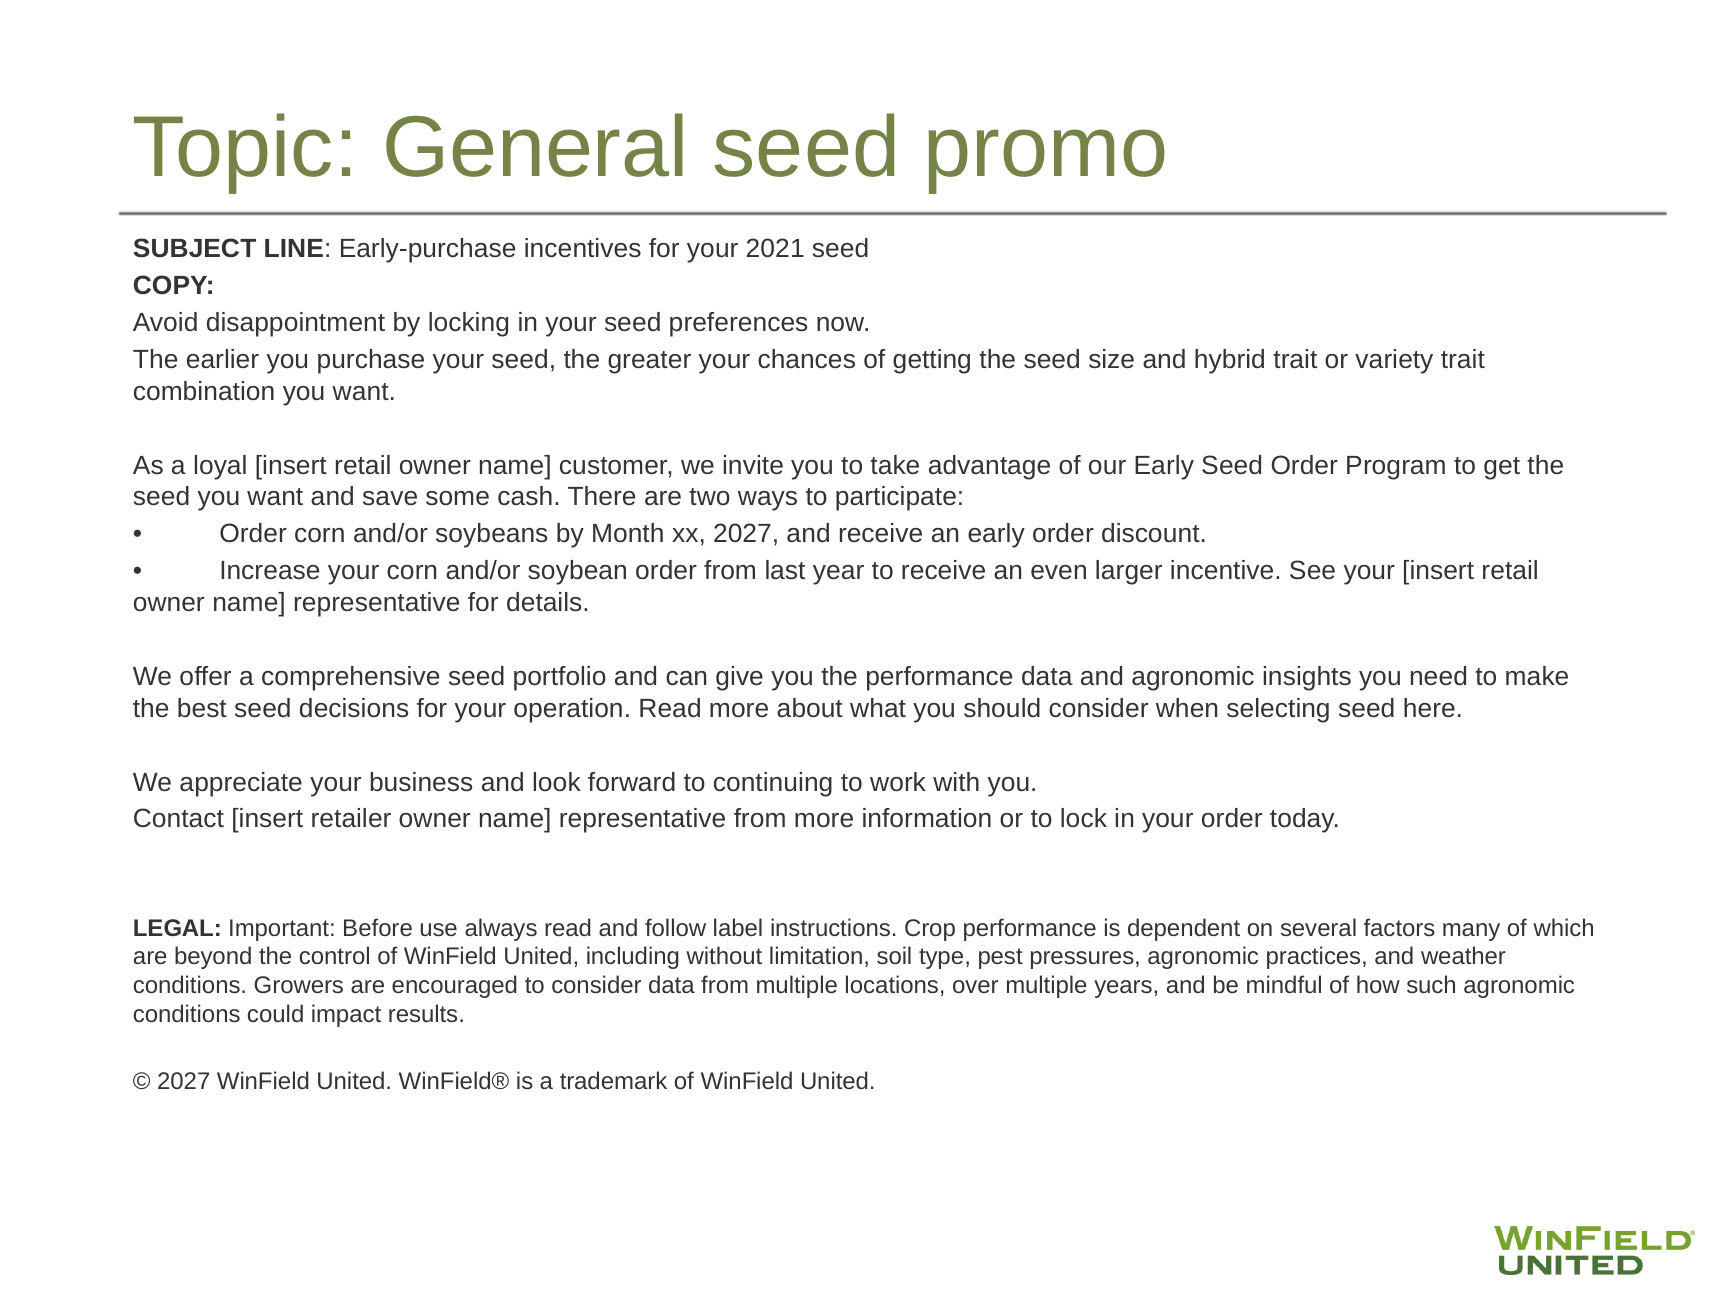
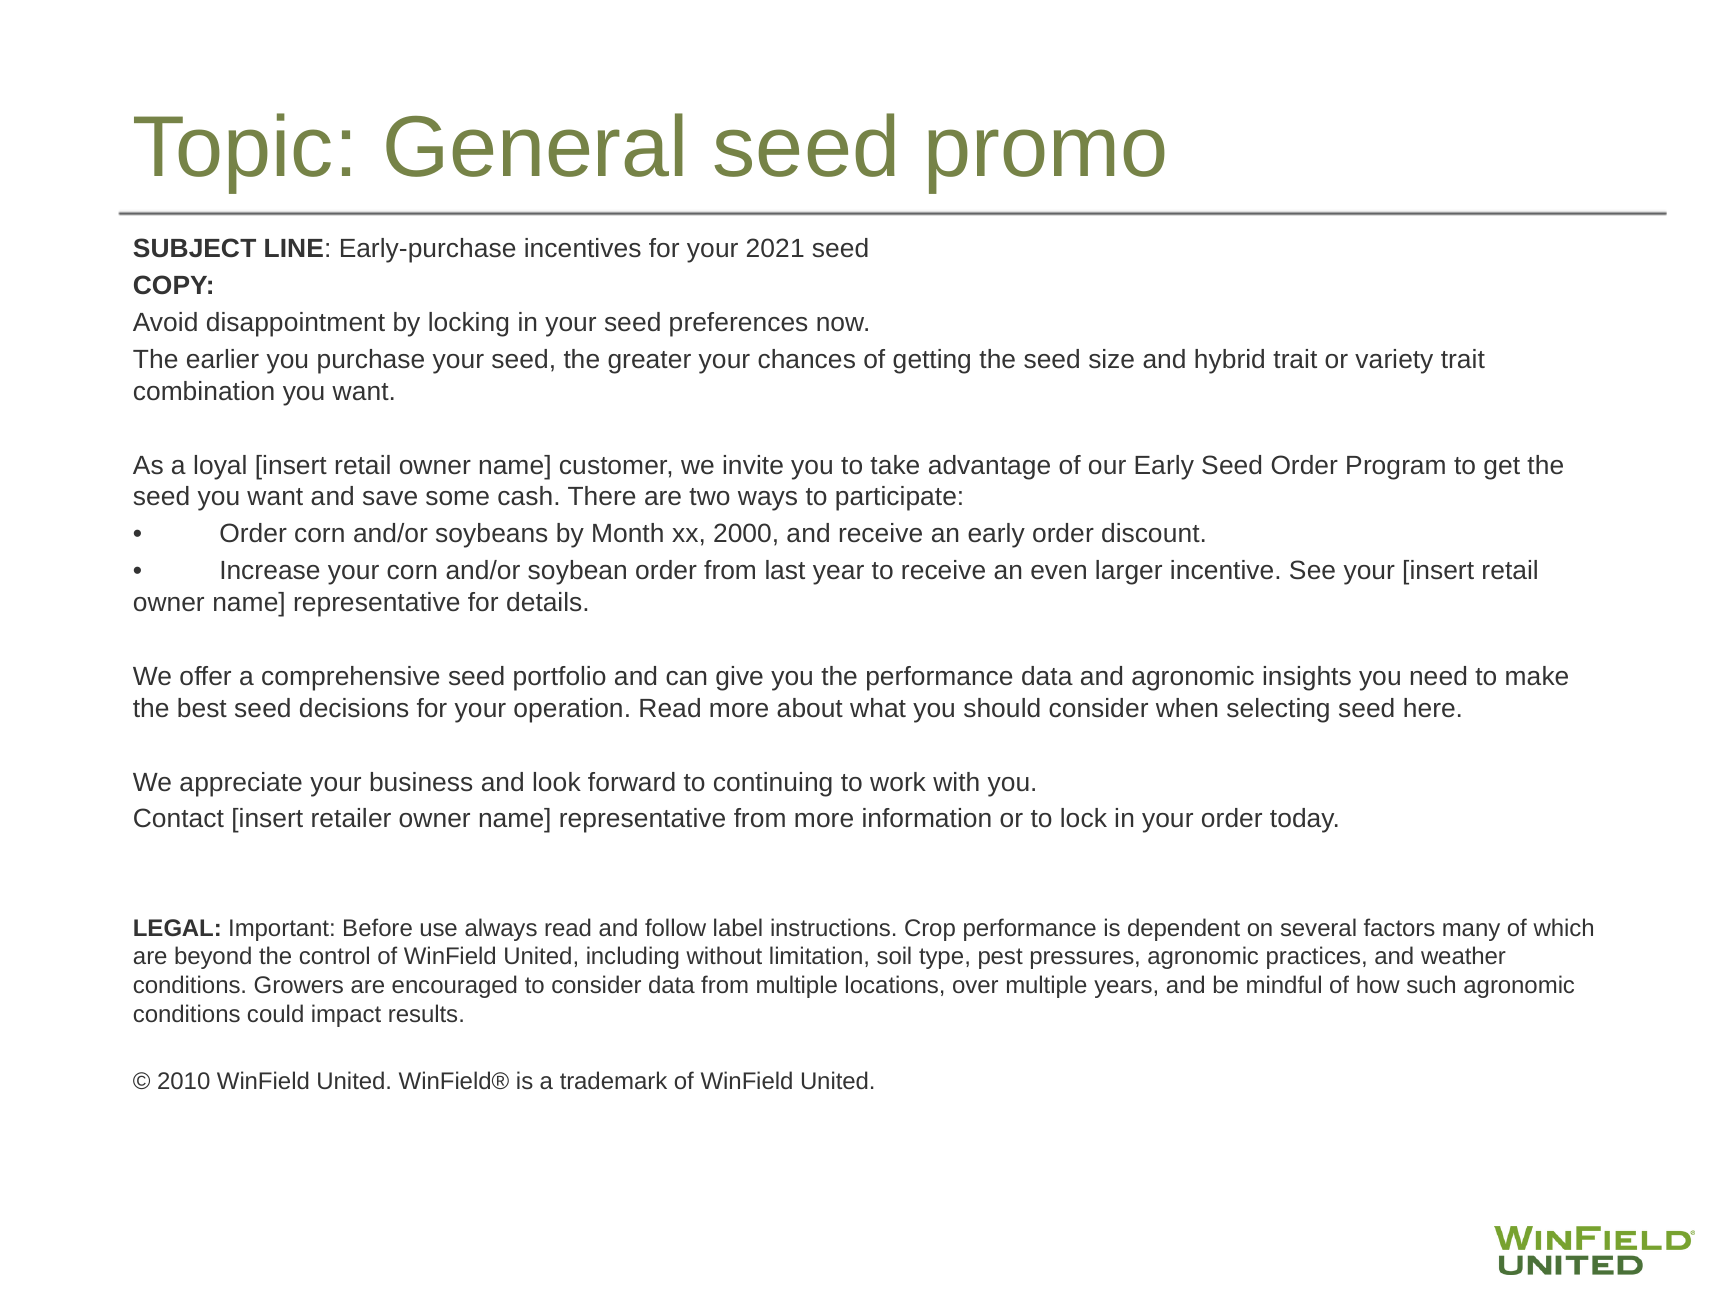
xx 2027: 2027 -> 2000 (746, 534)
2027: 2027 -> 2010 (184, 1082)
